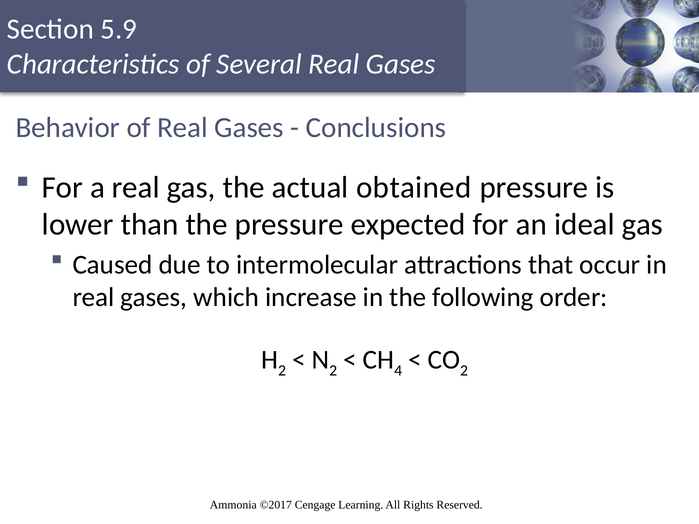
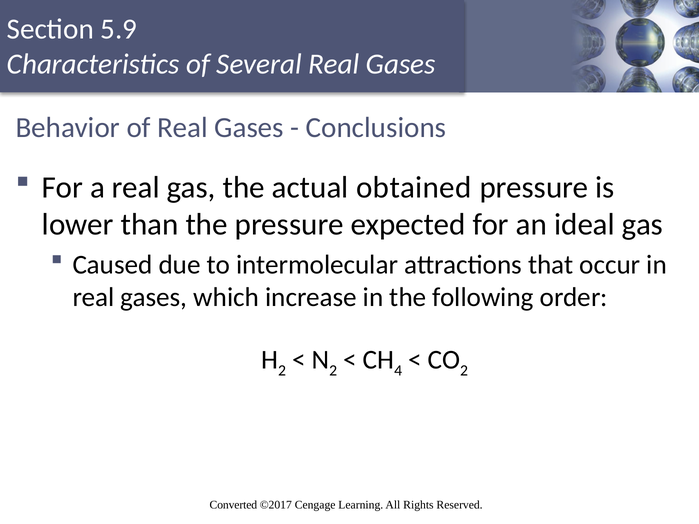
Ammonia: Ammonia -> Converted (233, 505)
